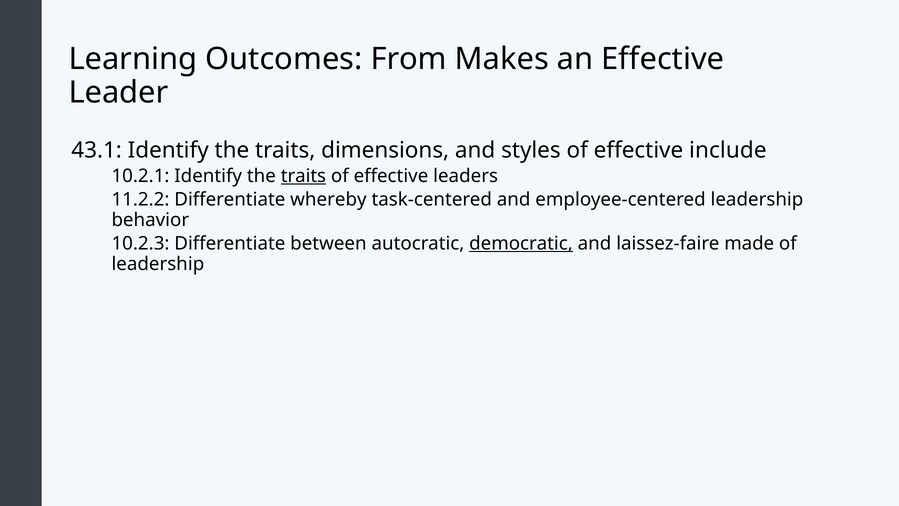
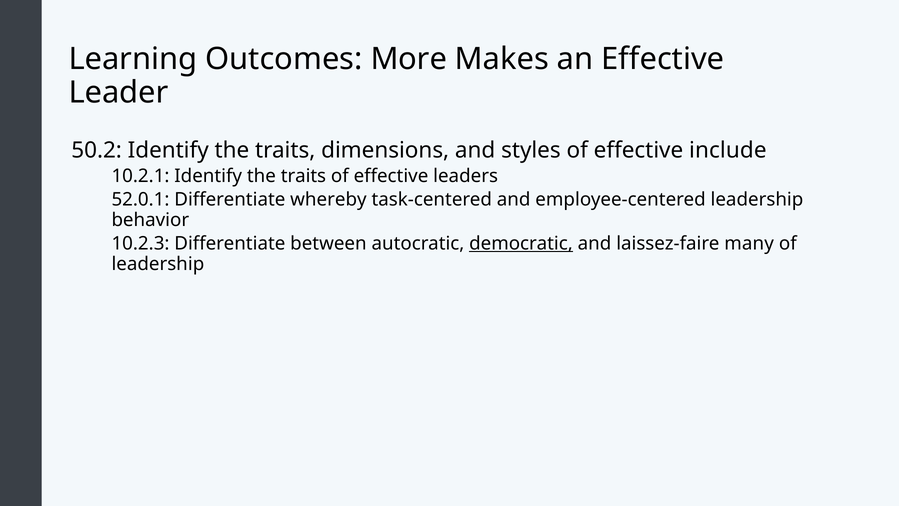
From: From -> More (409, 59)
43.1: 43.1 -> 50.2 (97, 150)
traits underline: present -> none (303, 176)
11.2.2: 11.2.2 -> 52.0.1 (140, 199)
made: made -> many (749, 243)
